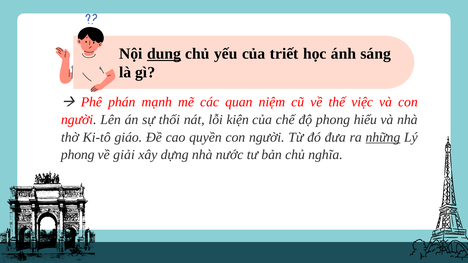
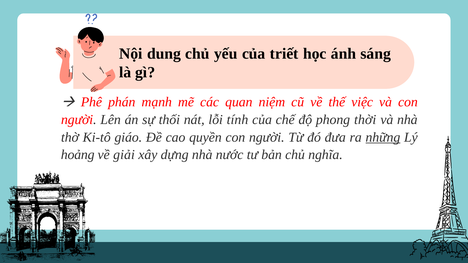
dung underline: present -> none (164, 54)
kiện: kiện -> tính (237, 120)
hiểu: hiểu -> thời (365, 120)
phong: phong -> hoảng (78, 155)
